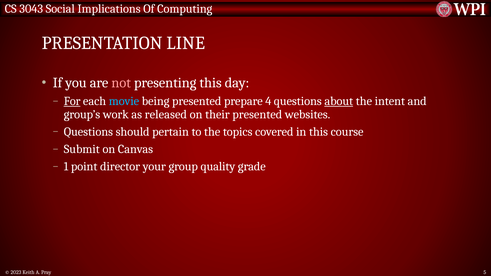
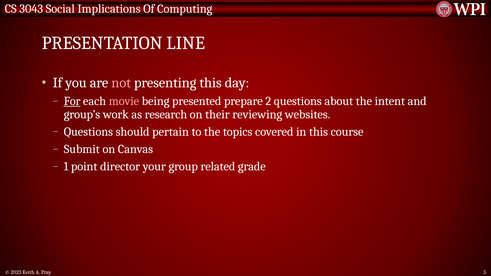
movie colour: light blue -> pink (124, 101)
4: 4 -> 2 (268, 101)
about underline: present -> none (339, 101)
released: released -> research (166, 114)
their presented: presented -> reviewing (257, 114)
quality: quality -> related (218, 167)
